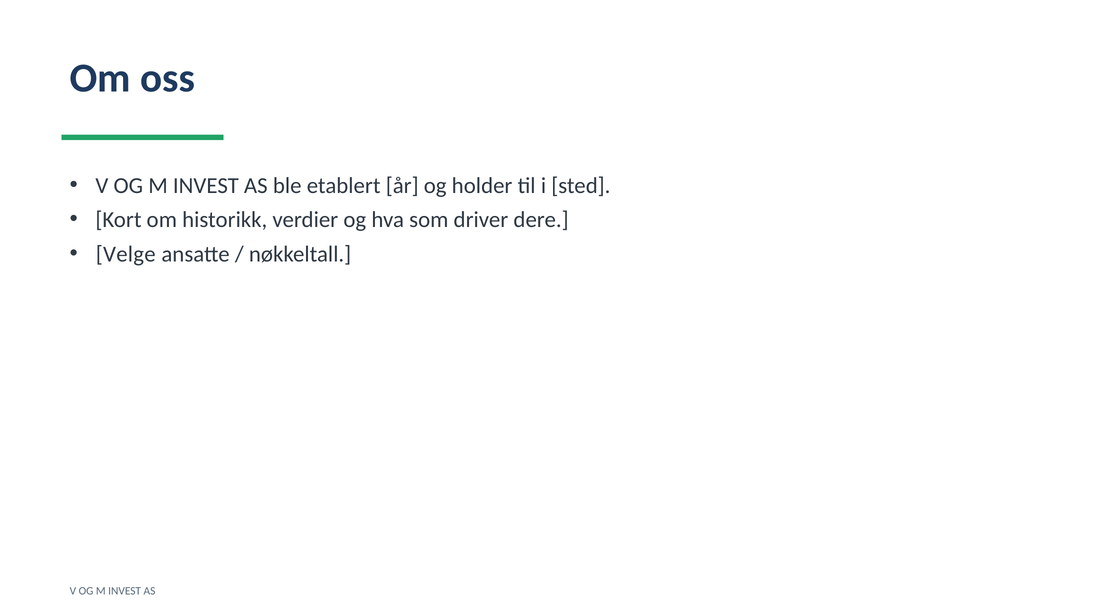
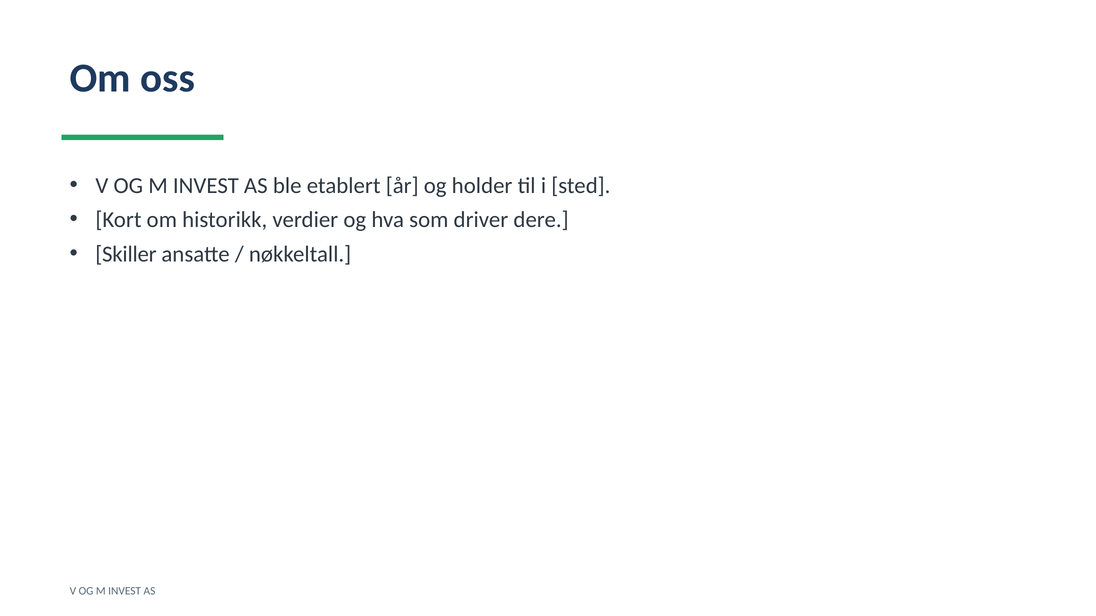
Velge: Velge -> Skiller (126, 254)
